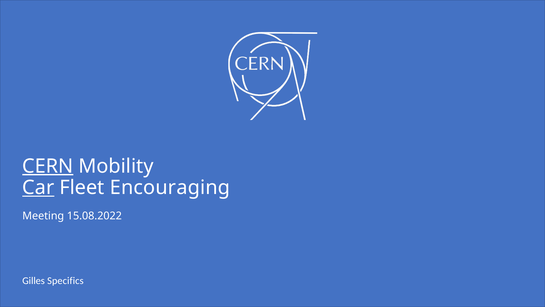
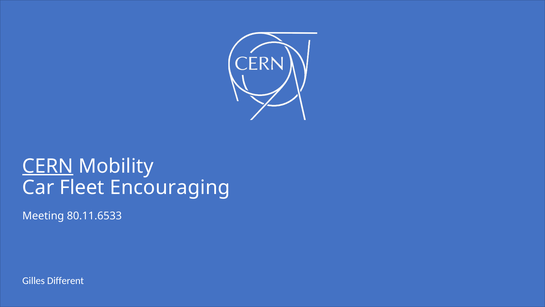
Car underline: present -> none (38, 187)
15.08.2022: 15.08.2022 -> 80.11.6533 (94, 216)
Specifics: Specifics -> Different (66, 280)
